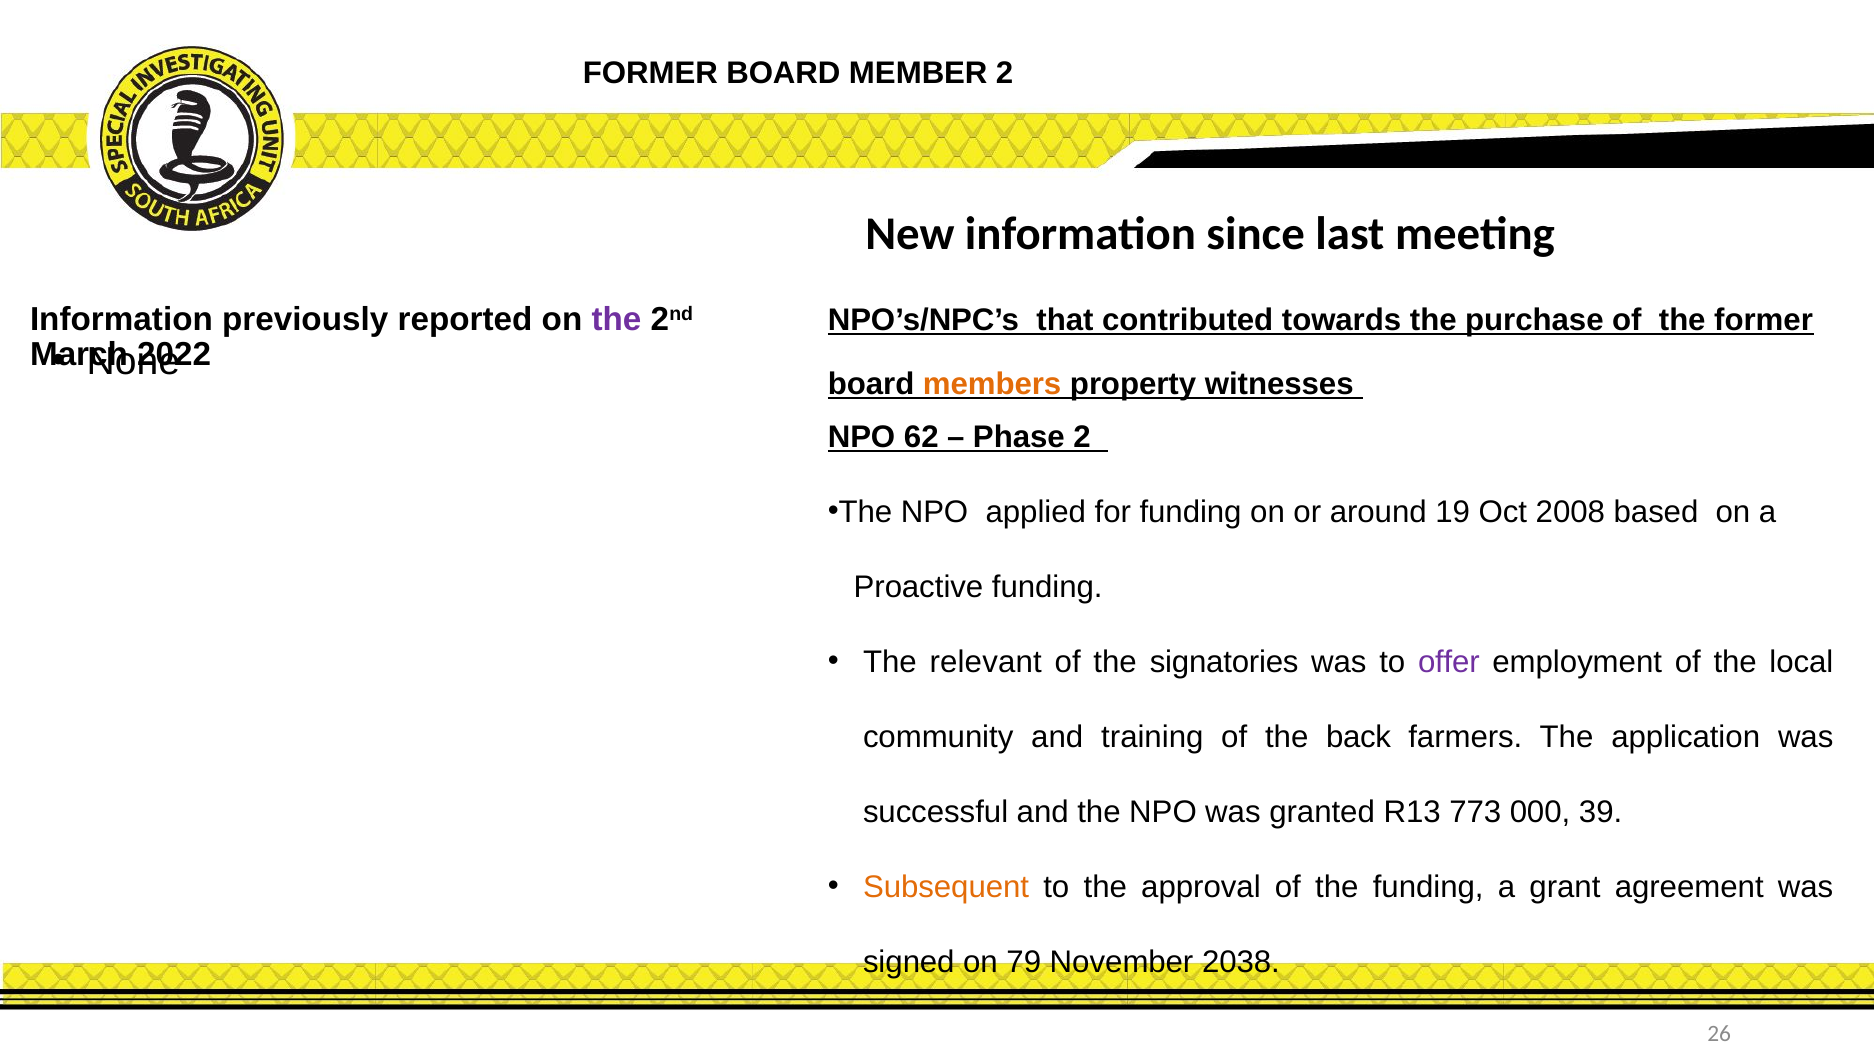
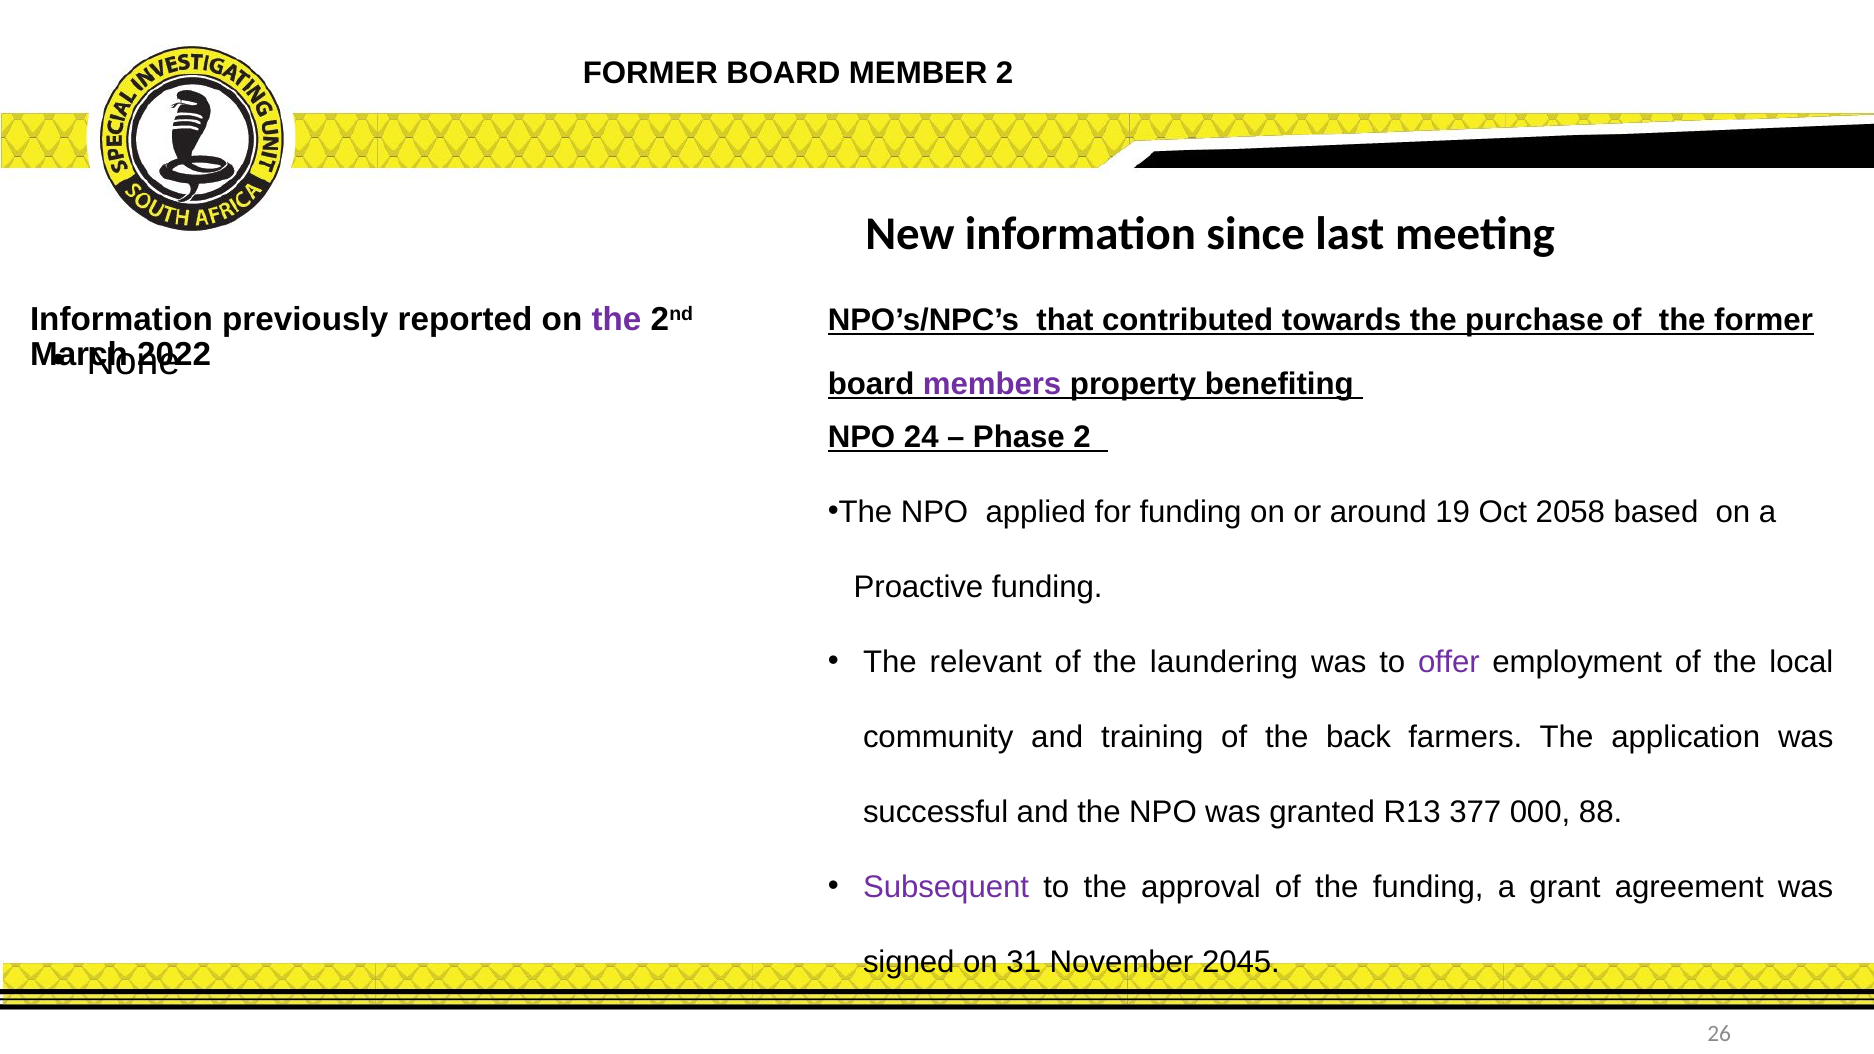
members colour: orange -> purple (992, 384)
witnesses: witnesses -> benefiting (1279, 384)
62: 62 -> 24 (921, 437)
2008: 2008 -> 2058 (1570, 512)
signatories: signatories -> laundering (1224, 662)
773: 773 -> 377 (1475, 812)
39: 39 -> 88 (1601, 812)
Subsequent colour: orange -> purple (946, 887)
79: 79 -> 31 (1024, 962)
2038: 2038 -> 2045 (1241, 962)
